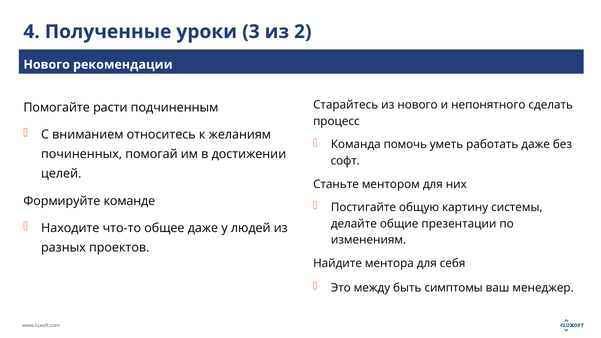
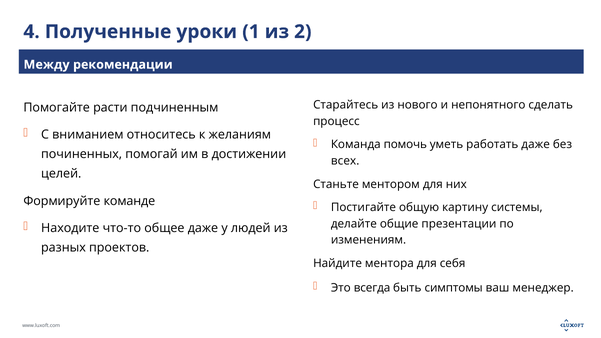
3: 3 -> 1 (251, 32)
Нового: Нового -> Между (47, 65)
софт: софт -> всех (345, 161)
между: между -> всегда (372, 288)
